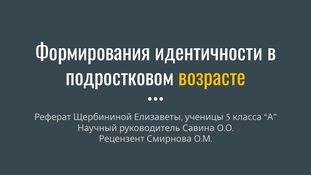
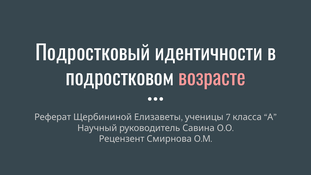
Формирования: Формирования -> Подростковый (93, 54)
возрасте colour: yellow -> pink (212, 78)
5: 5 -> 7 (228, 117)
